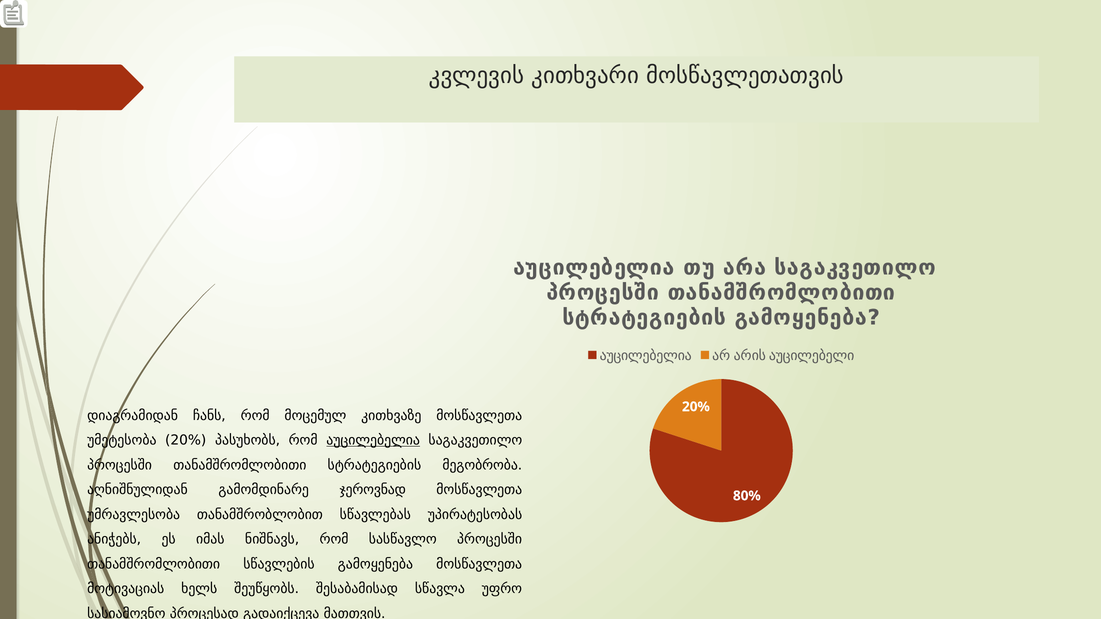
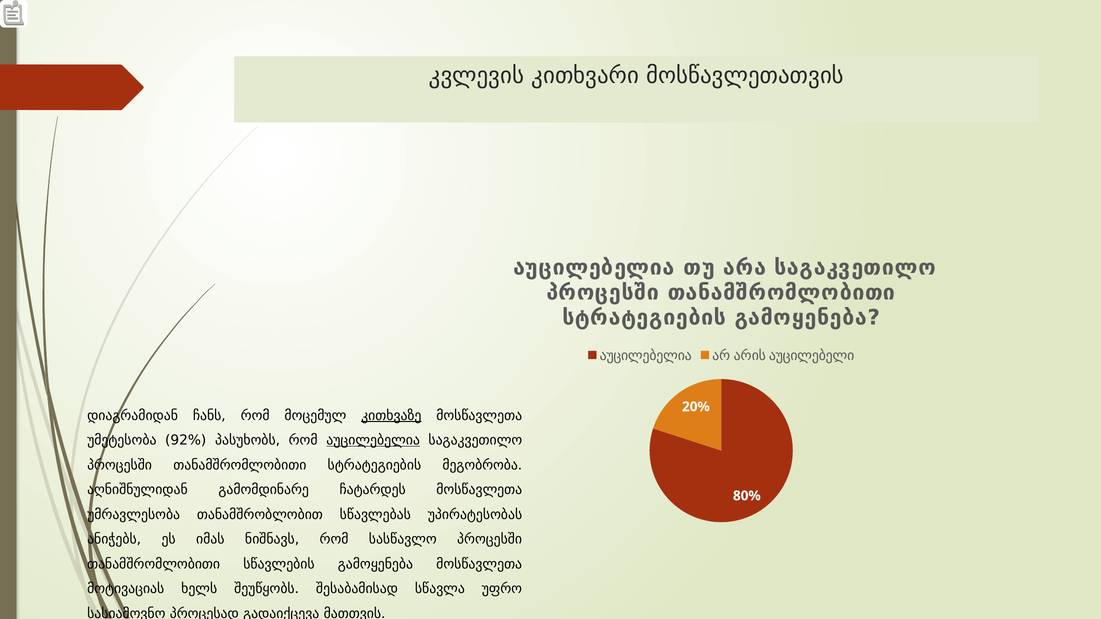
კითხვაზე underline: none -> present (391, 416)
უმეტესობა 20%: 20% -> 92% (186, 440)
ჯეროვნად: ჯეროვნად -> ჩატარდეს (373, 490)
